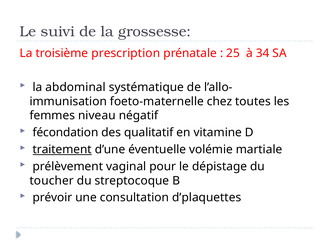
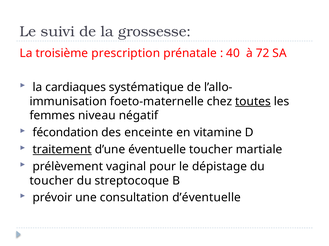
25: 25 -> 40 (233, 53)
34: 34 -> 72 (263, 53)
abdominal: abdominal -> cardiaques (76, 87)
toutes underline: none -> present (253, 102)
qualitatif: qualitatif -> enceinte (149, 133)
éventuelle volémie: volémie -> toucher (211, 150)
d’plaquettes: d’plaquettes -> d’éventuelle (207, 198)
